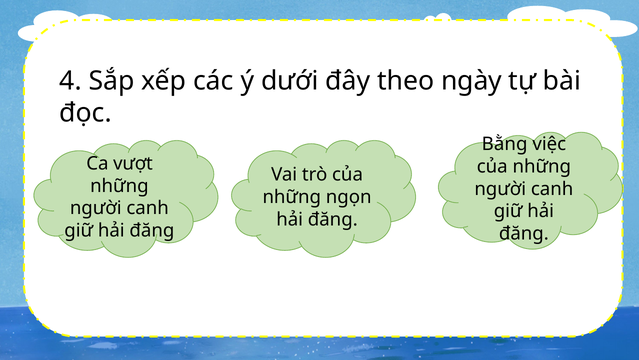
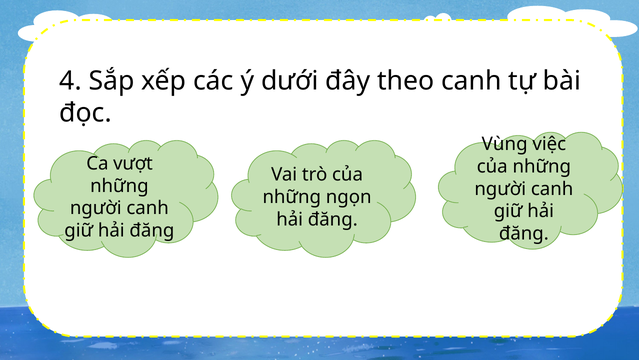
theo ngày: ngày -> canh (471, 81)
Bằng: Bằng -> Vùng (505, 144)
